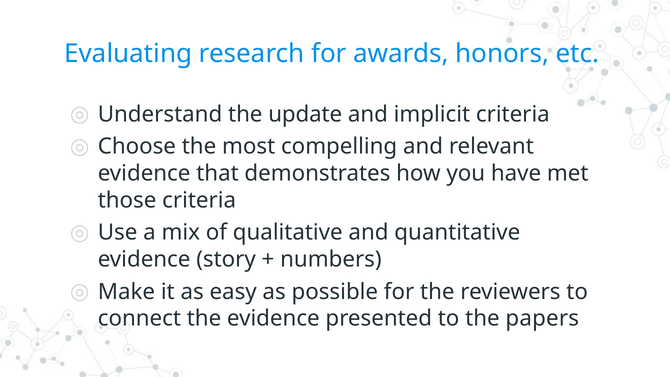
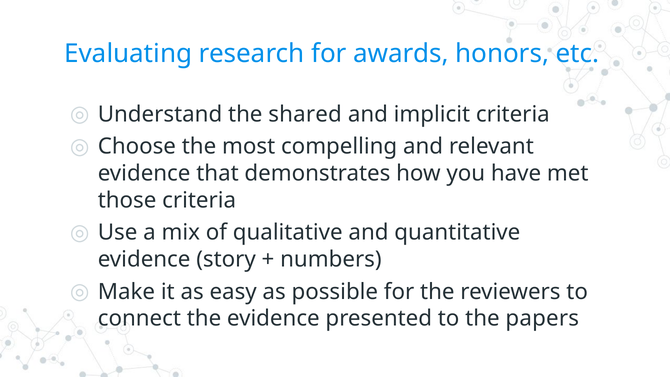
update: update -> shared (305, 114)
